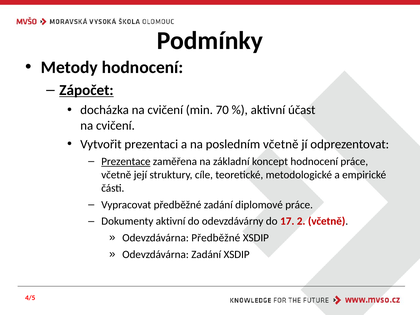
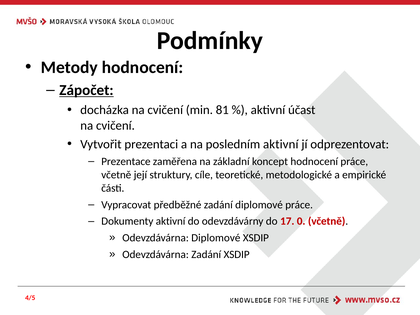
70: 70 -> 81 (222, 110)
posledním včetně: včetně -> aktivní (281, 144)
Prezentace underline: present -> none (126, 162)
2: 2 -> 0 (301, 221)
Odevzdávárna Předběžné: Předběžné -> Diplomové (216, 238)
